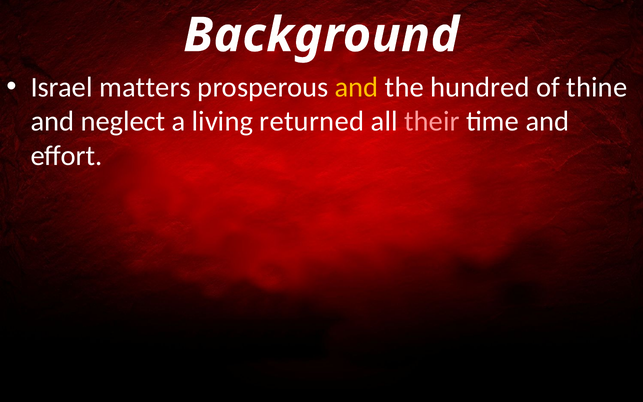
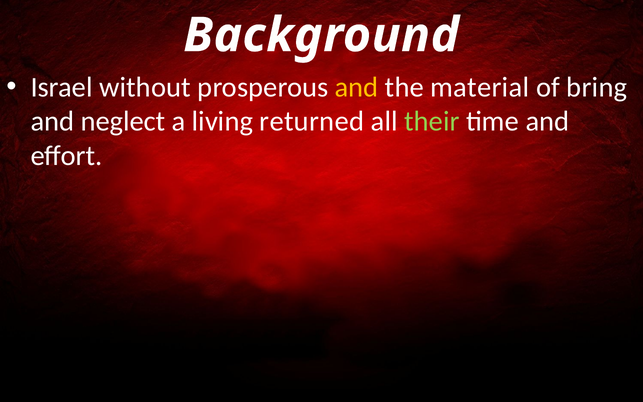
matters: matters -> without (145, 87)
hundred: hundred -> material (480, 87)
thine: thine -> bring (597, 87)
their colour: pink -> light green (432, 121)
